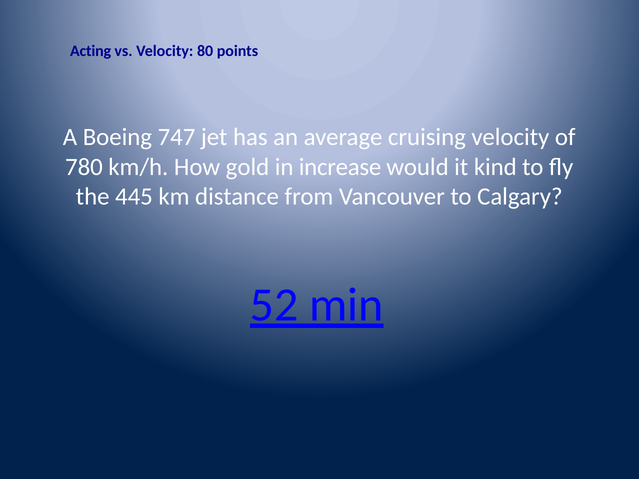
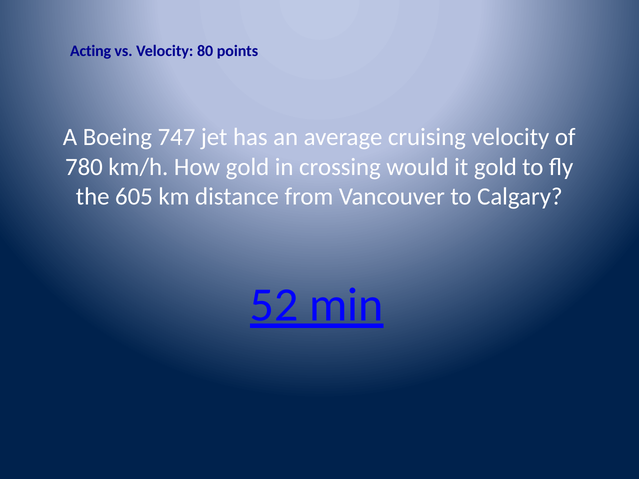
increase: increase -> crossing (340, 167)
it kind: kind -> gold (495, 167)
445: 445 -> 605 (134, 197)
